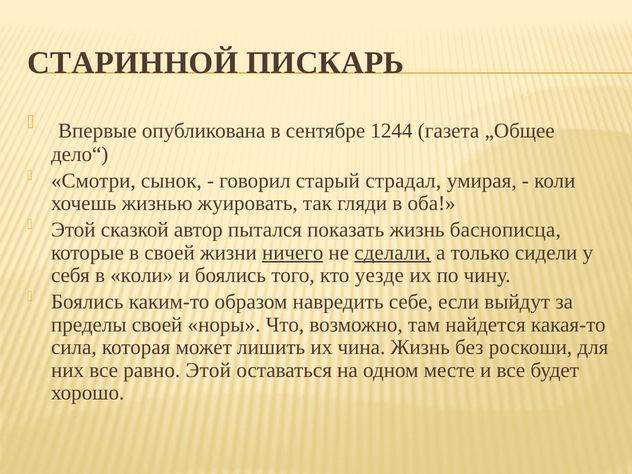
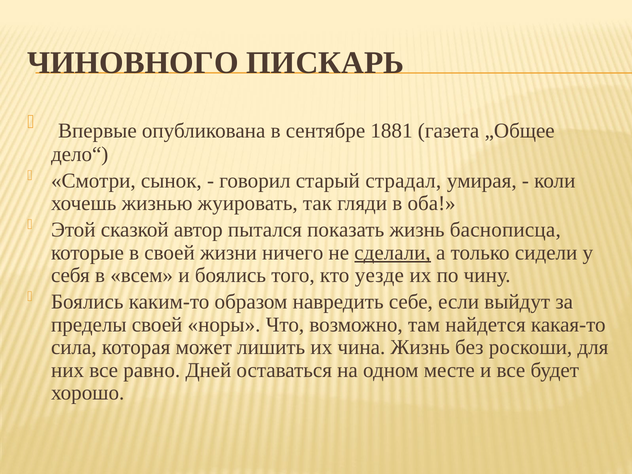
СТАРИННОЙ: СТАРИННОЙ -> ЧИНОВНОГО (133, 63)
1244: 1244 -> 1881 (391, 131)
ничего underline: present -> none (293, 253)
в коли: коли -> всем (142, 275)
равно Этой: Этой -> Дней (208, 370)
